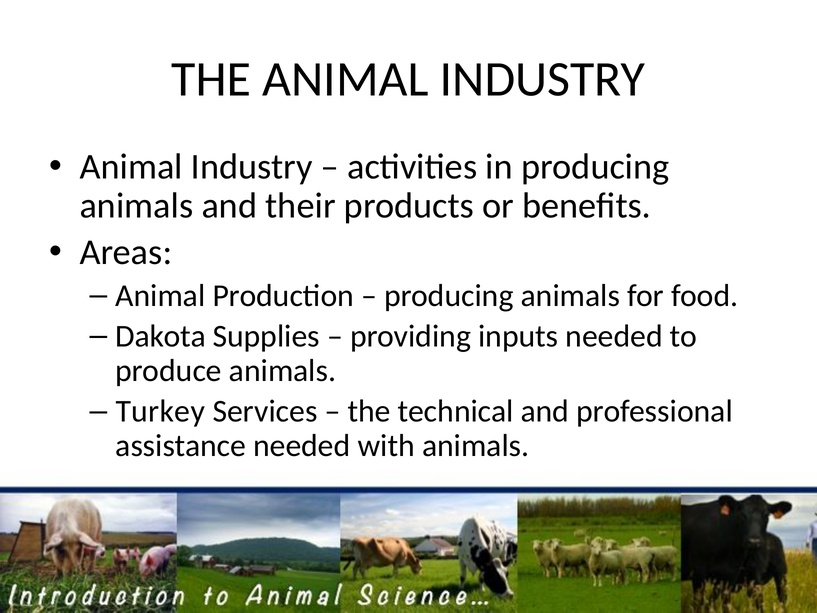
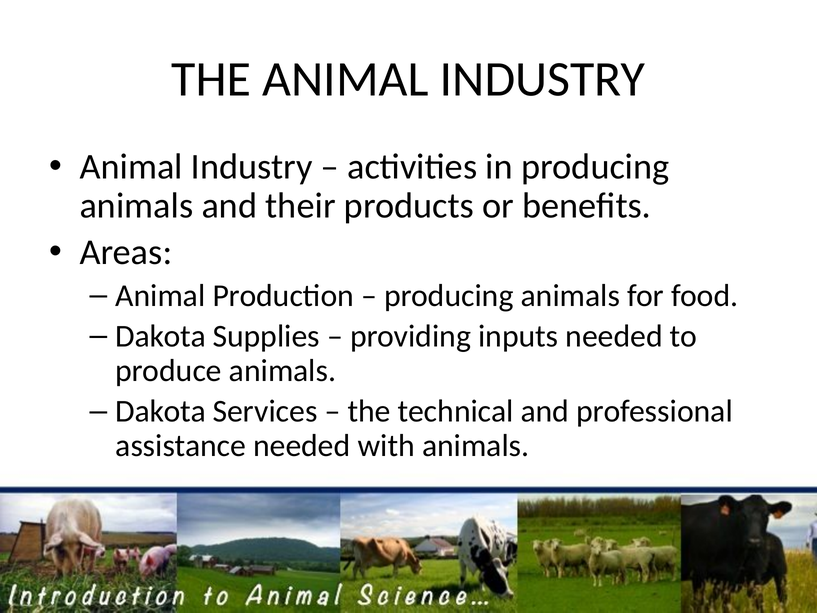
Turkey: Turkey -> Dakota (161, 411)
